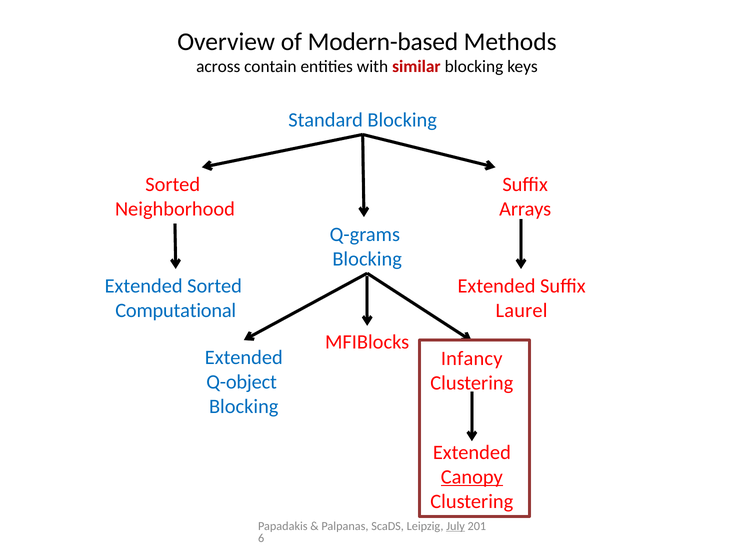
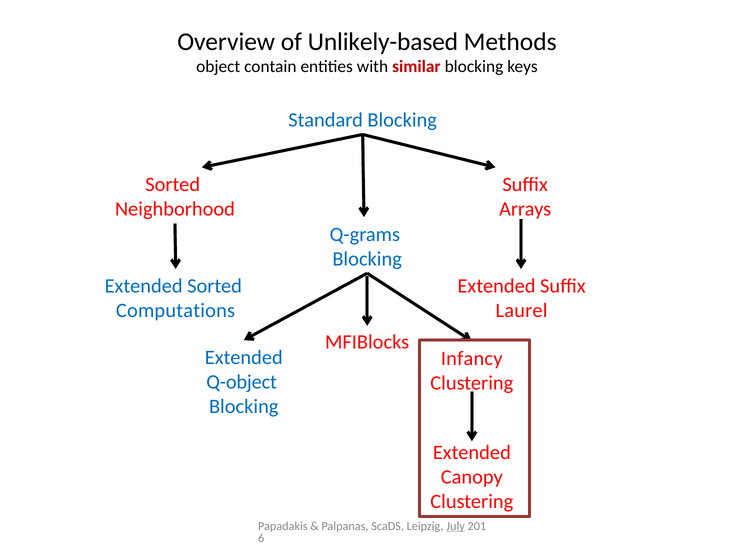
Modern-based: Modern-based -> Unlikely-based (383, 42)
across: across -> object (218, 67)
Computational: Computational -> Computations (176, 310)
Canopy underline: present -> none (472, 476)
